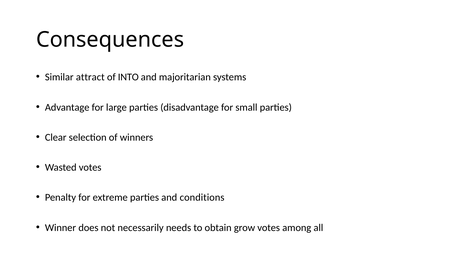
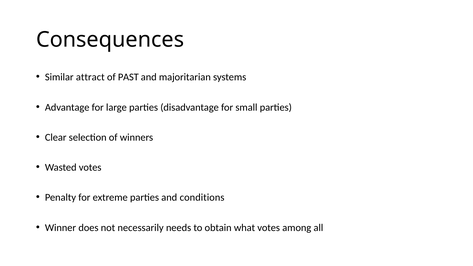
INTO: INTO -> PAST (128, 77)
grow: grow -> what (245, 228)
